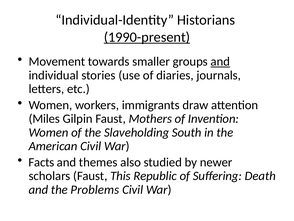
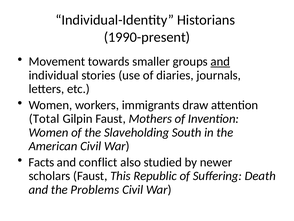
1990-present underline: present -> none (147, 37)
Miles: Miles -> Total (44, 118)
themes: themes -> conflict (98, 162)
